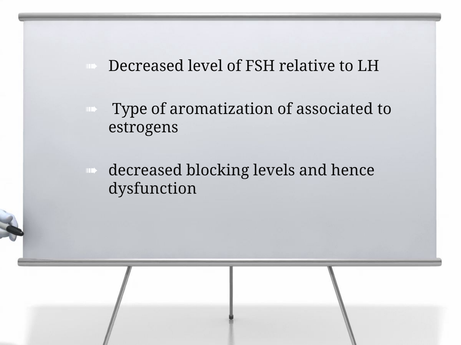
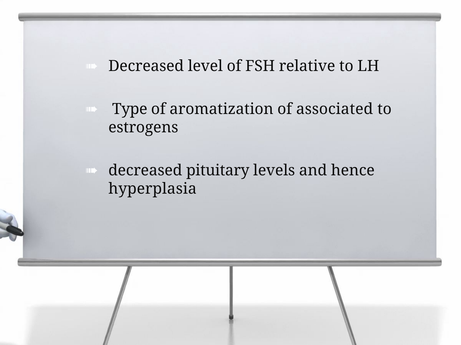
blocking: blocking -> pituitary (218, 171)
dysfunction: dysfunction -> hyperplasia (153, 189)
